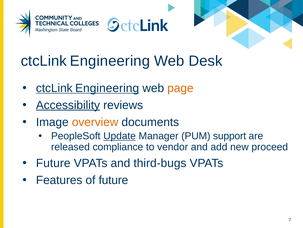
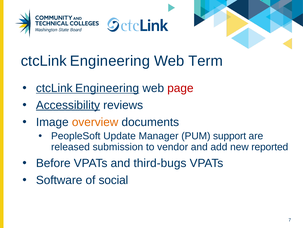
Desk: Desk -> Term (206, 61)
page colour: orange -> red (180, 88)
Update underline: present -> none (120, 136)
compliance: compliance -> submission (118, 147)
proceed: proceed -> reported (270, 147)
Future: Future -> Before (53, 163)
Features: Features -> Software (59, 180)
of future: future -> social (113, 180)
